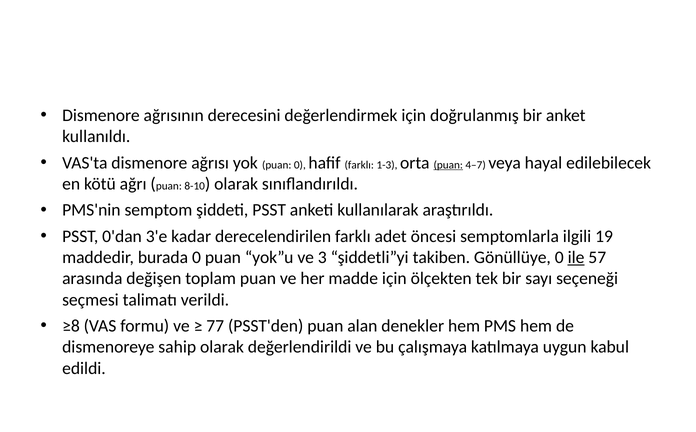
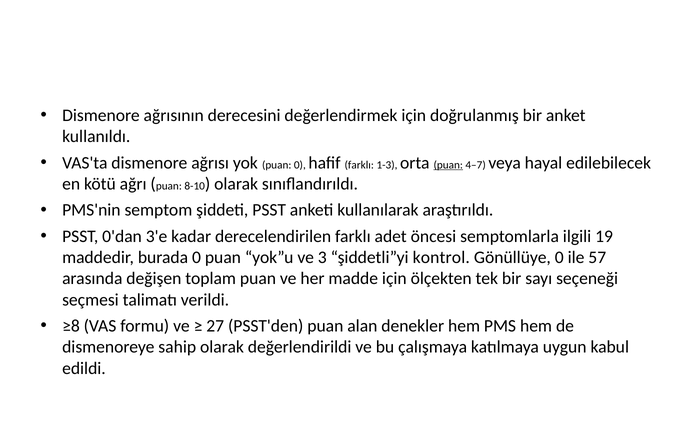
takiben: takiben -> kontrol (441, 257)
ile underline: present -> none (576, 257)
77: 77 -> 27 (215, 326)
